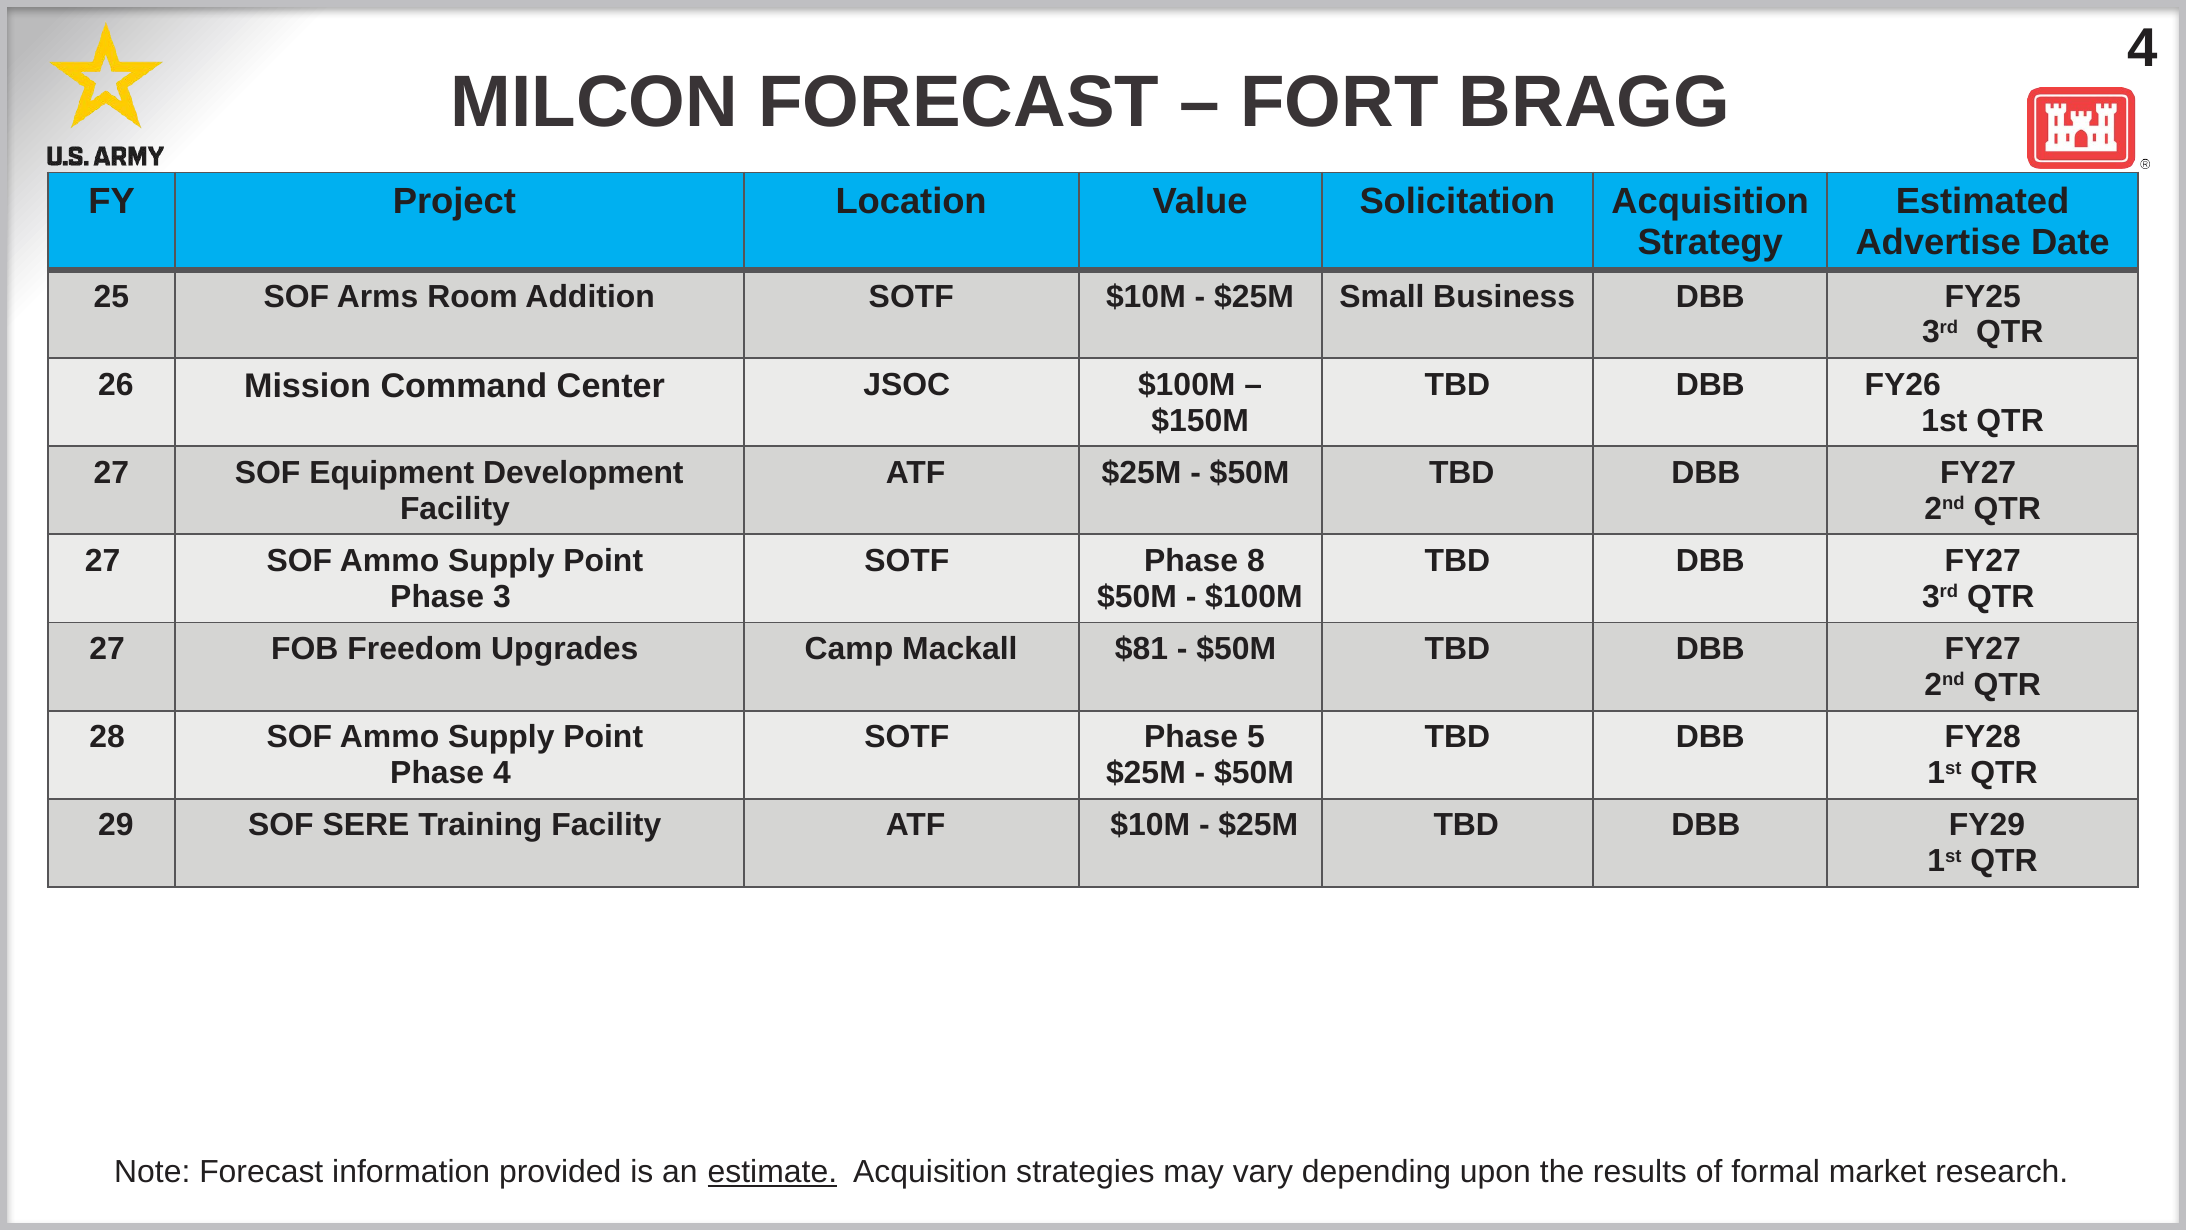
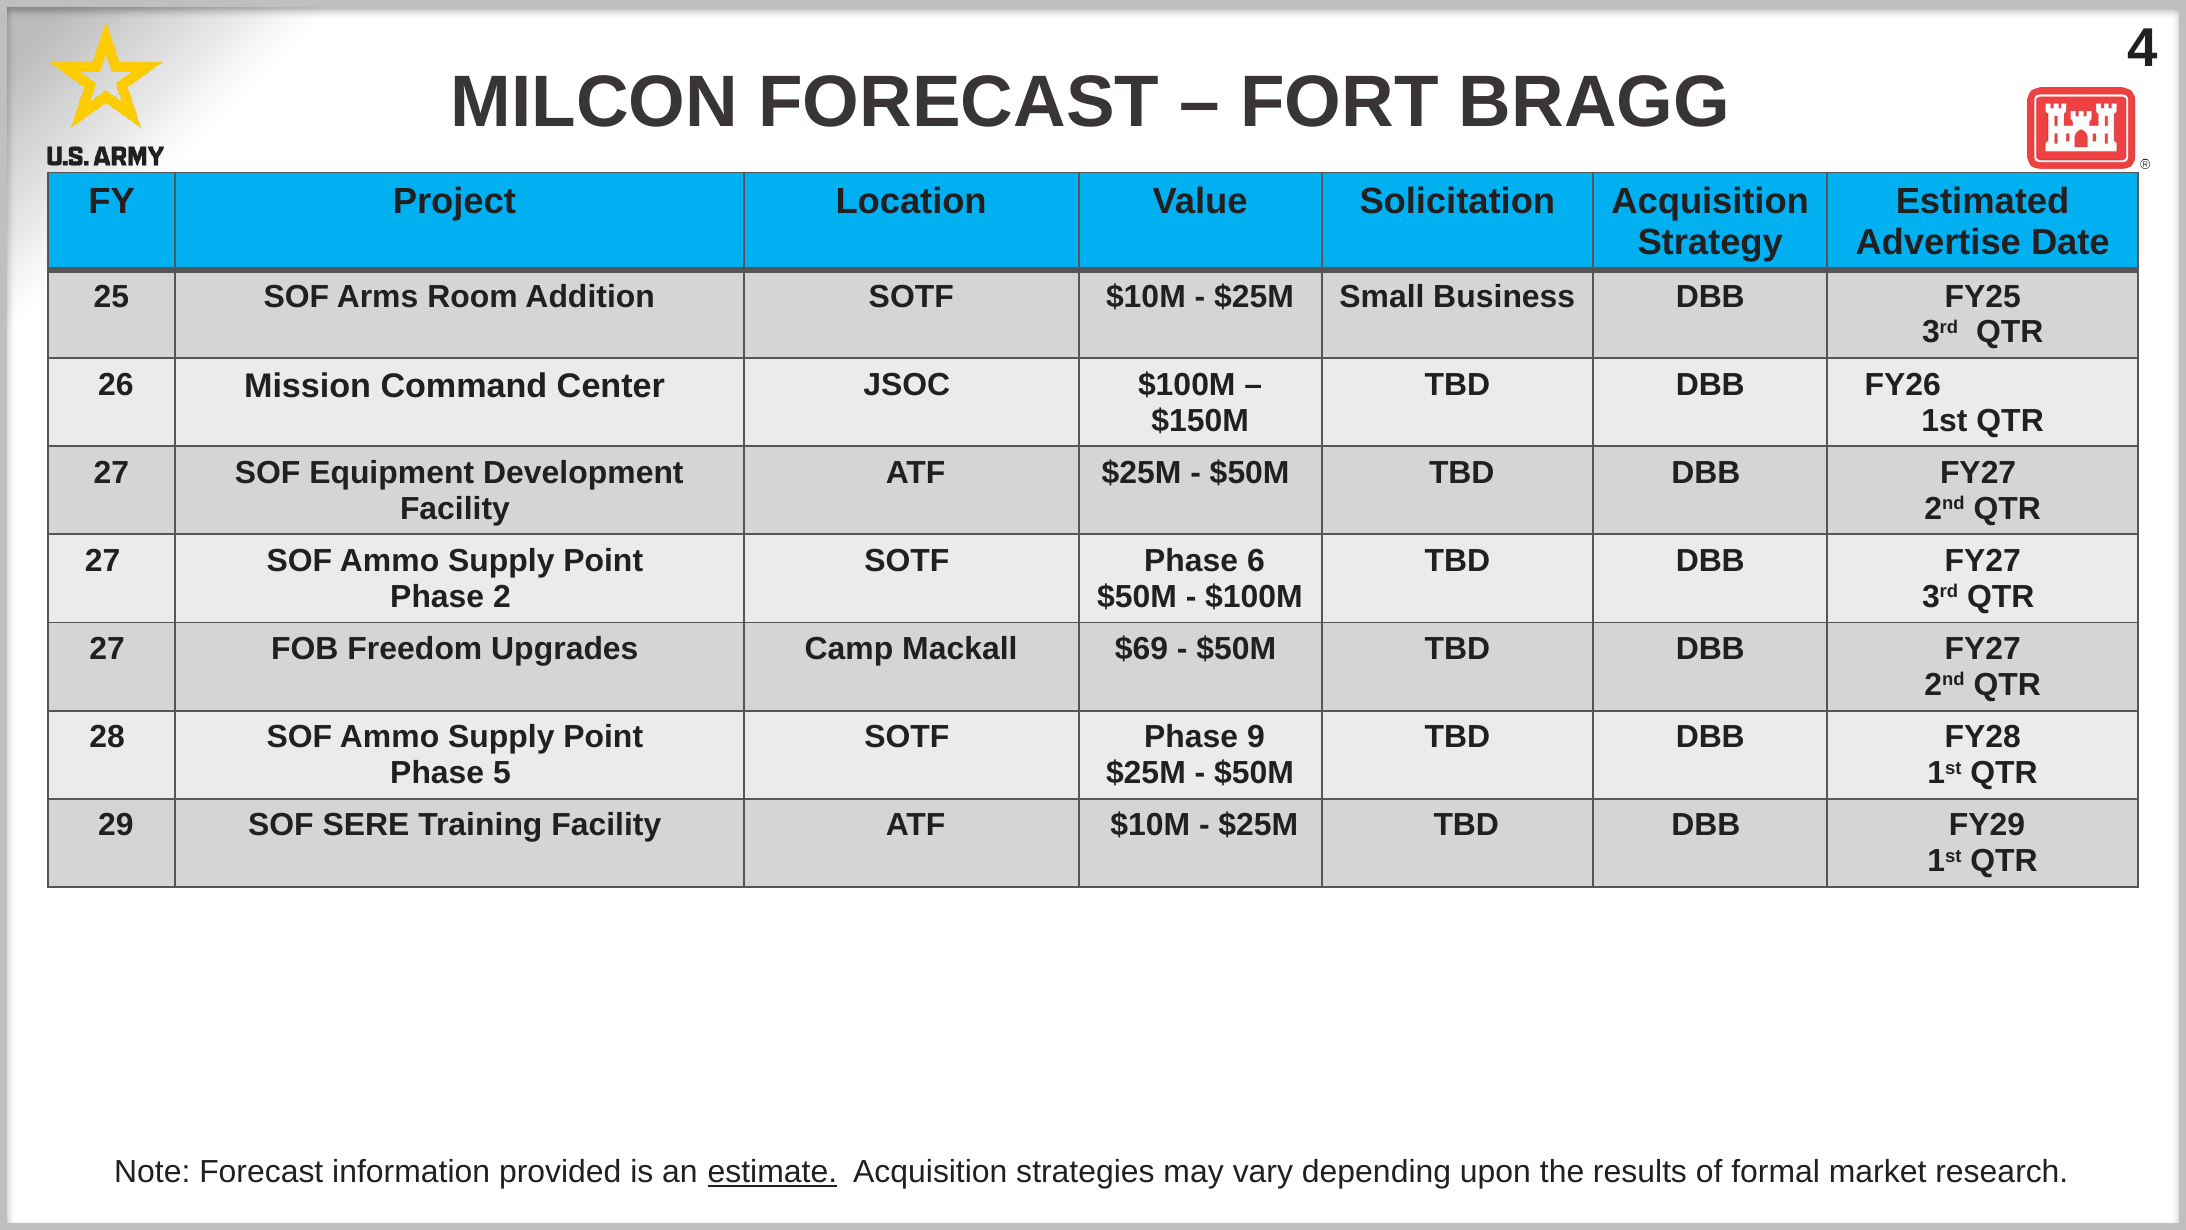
8: 8 -> 6 (1256, 561)
3: 3 -> 2 (502, 597)
$81: $81 -> $69 (1142, 649)
5: 5 -> 9 (1256, 737)
Phase 4: 4 -> 5 (502, 773)
